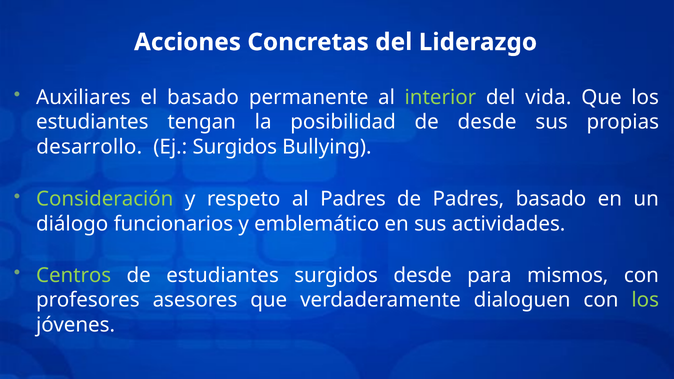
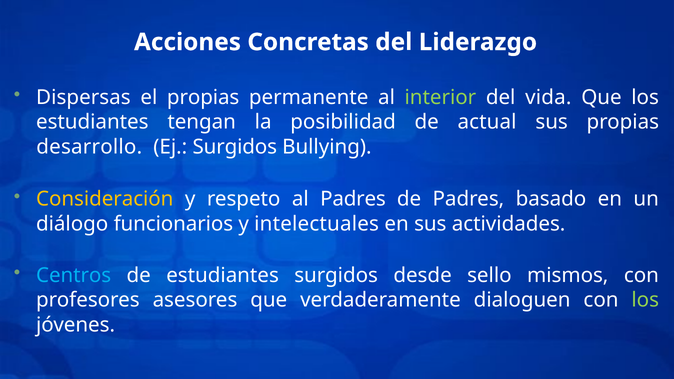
Auxiliares: Auxiliares -> Dispersas (83, 97)
el basado: basado -> propias (203, 97)
de desde: desde -> actual (487, 122)
Consideración colour: light green -> yellow (105, 199)
emblemático: emblemático -> intelectuales (317, 224)
Centros colour: light green -> light blue (74, 275)
para: para -> sello (489, 275)
